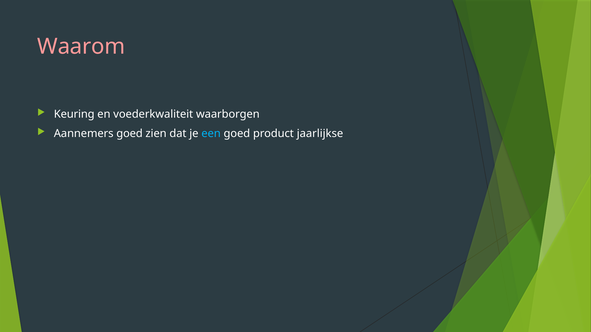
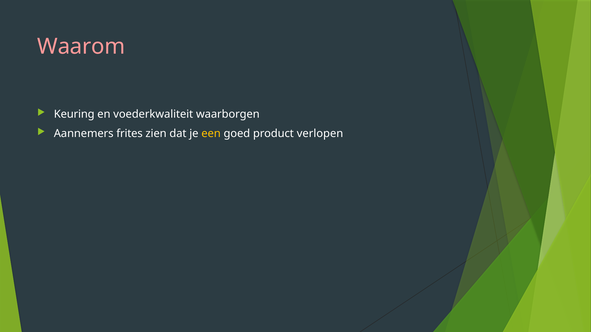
Aannemers goed: goed -> frites (130, 134)
een colour: light blue -> yellow (211, 134)
jaarlijkse: jaarlijkse -> verlopen (320, 134)
